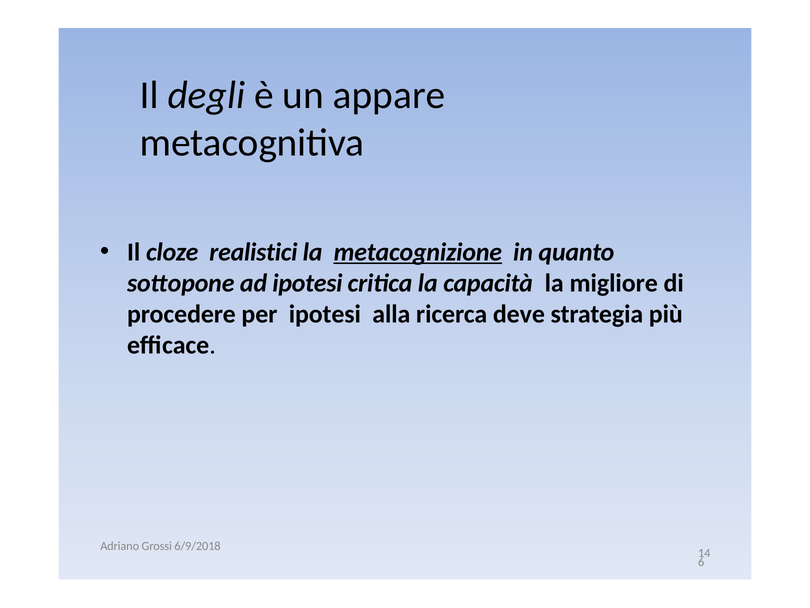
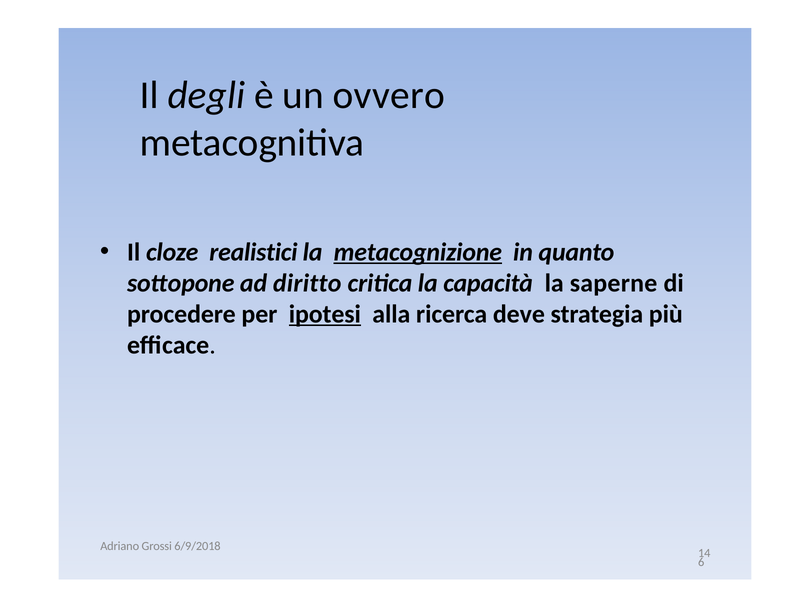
appare: appare -> ovvero (389, 95)
ad ipotesi: ipotesi -> diritto (307, 283)
migliore: migliore -> saperne (614, 283)
ipotesi underline: none -> present (325, 314)
